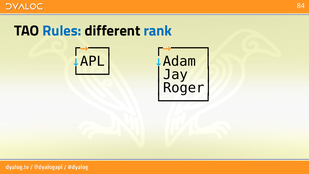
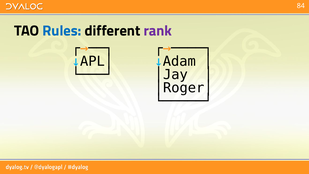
rank colour: blue -> purple (158, 31)
